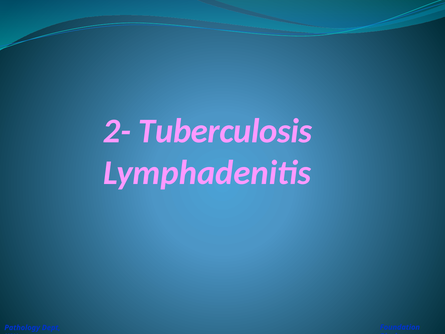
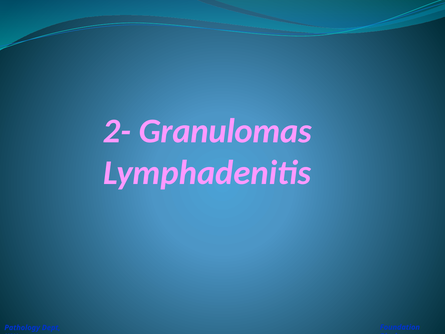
Tuberculosis: Tuberculosis -> Granulomas (225, 131)
